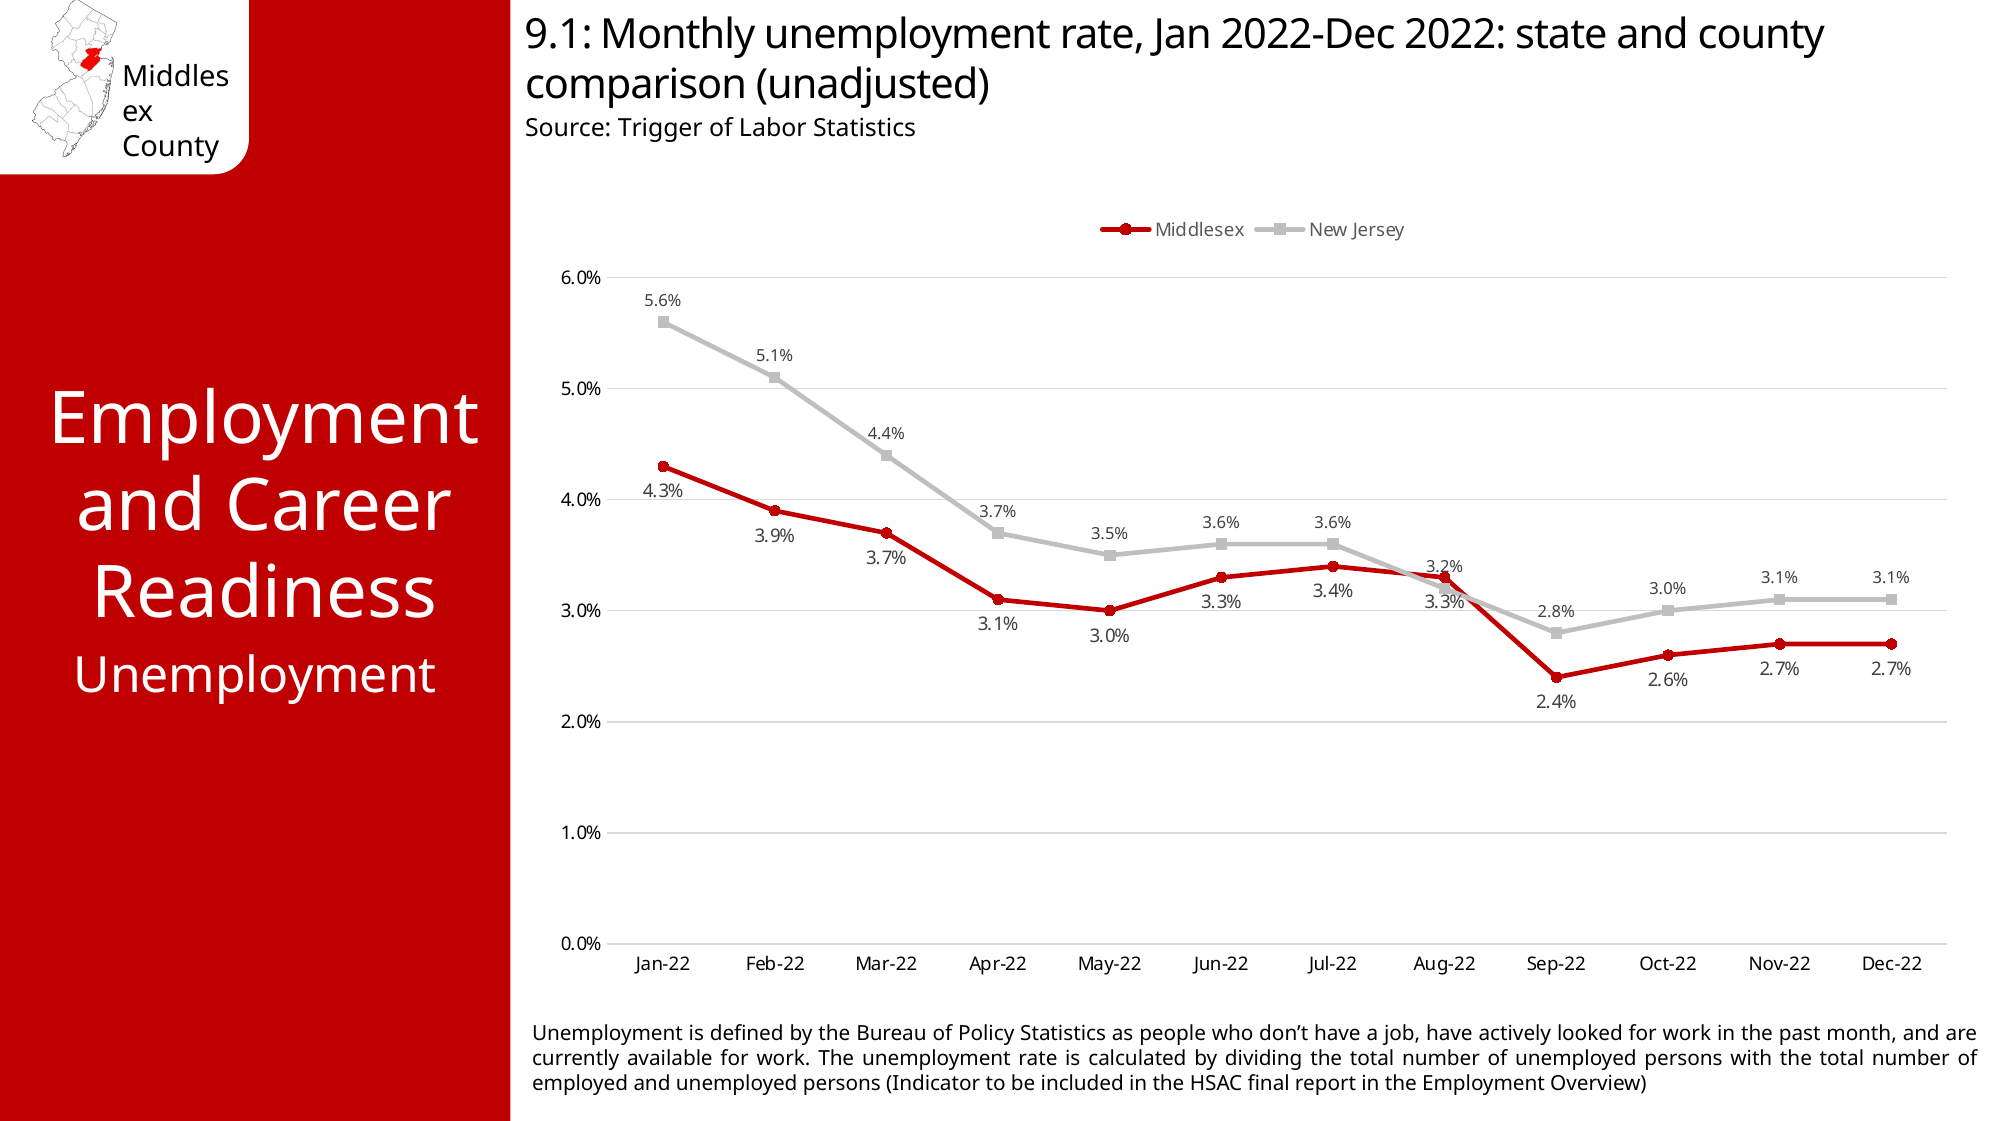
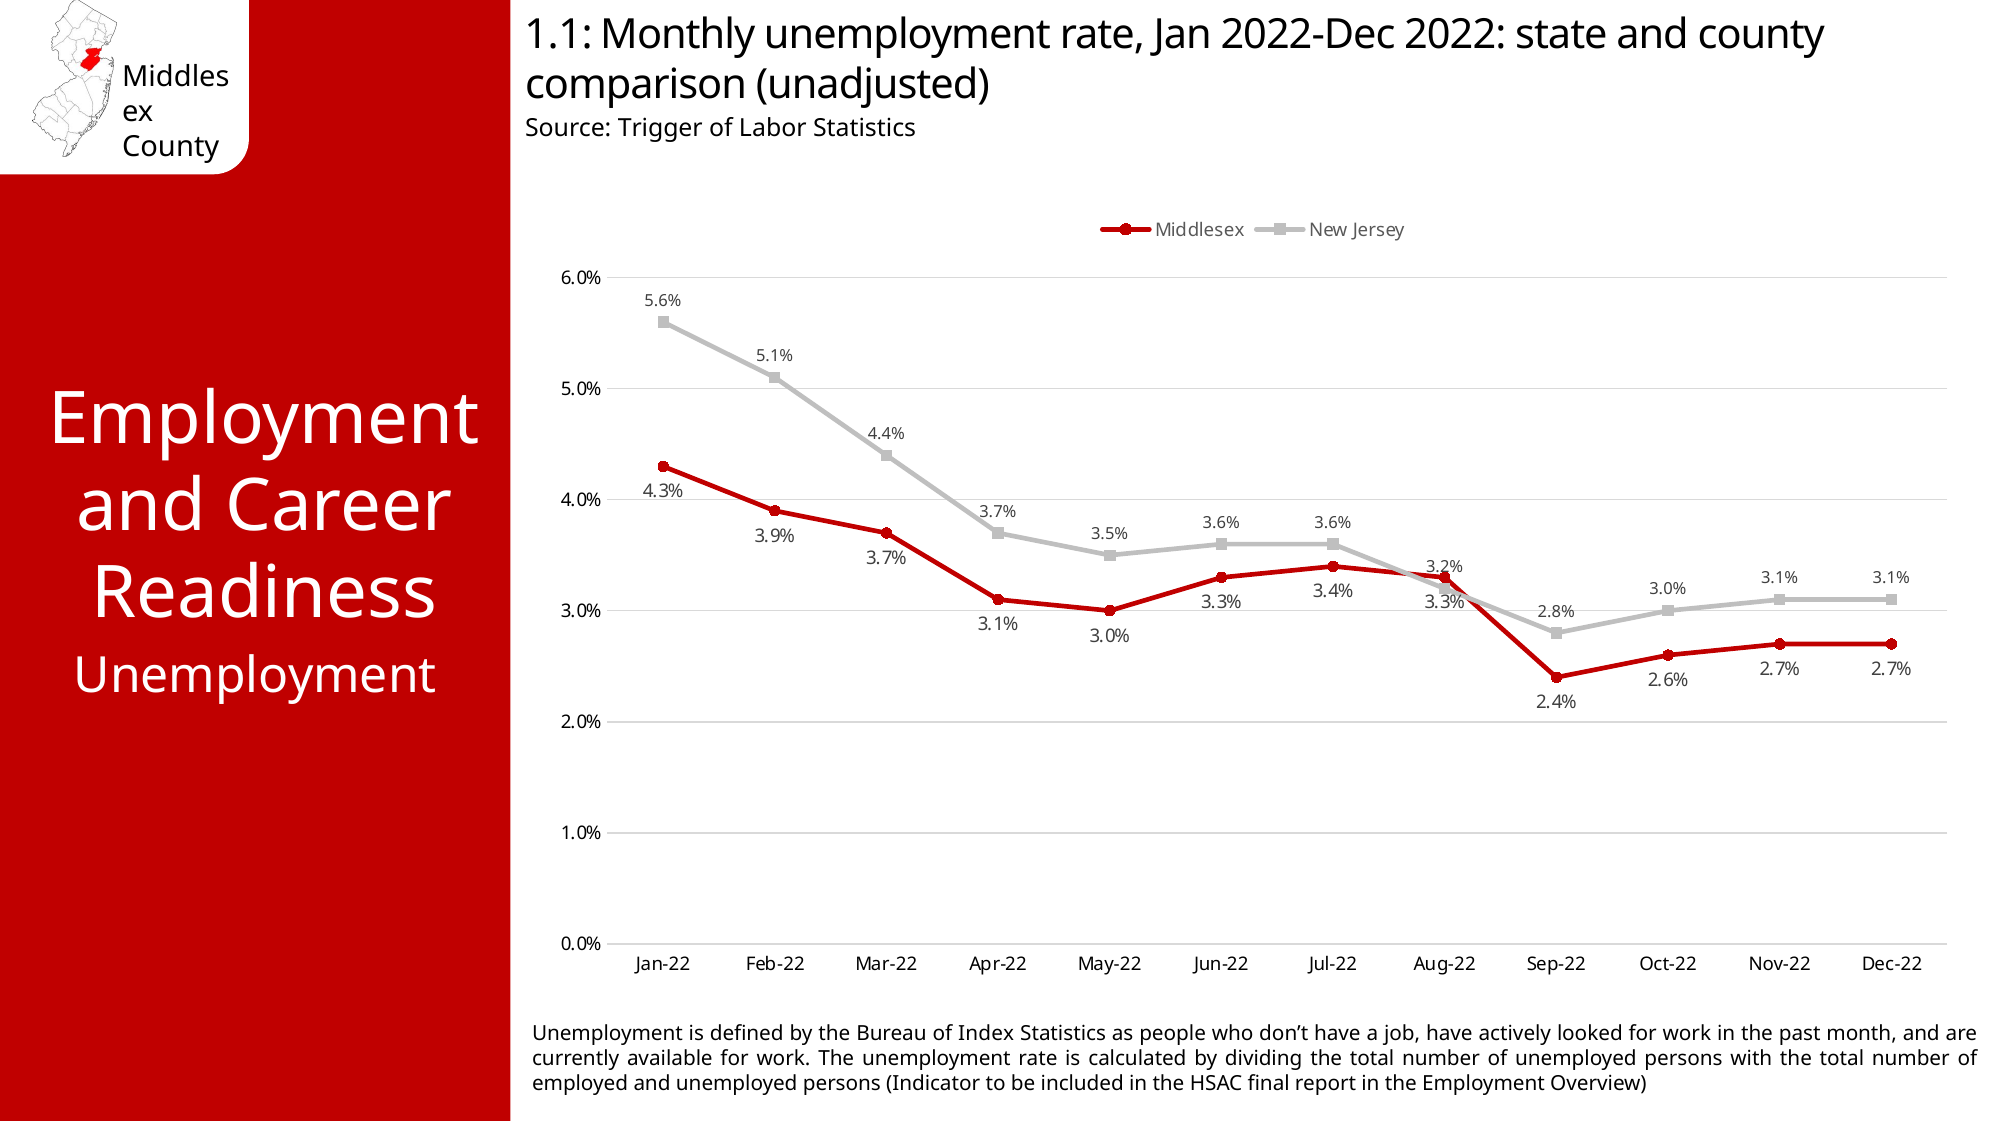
9.1: 9.1 -> 1.1 (559, 35)
Policy: Policy -> Index (986, 1033)
